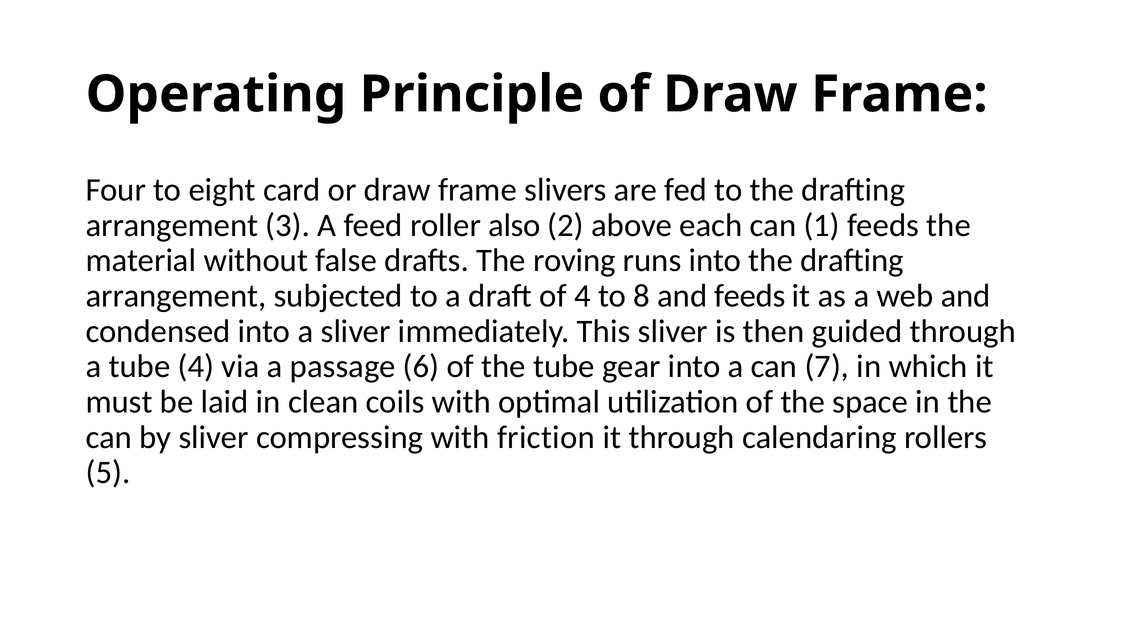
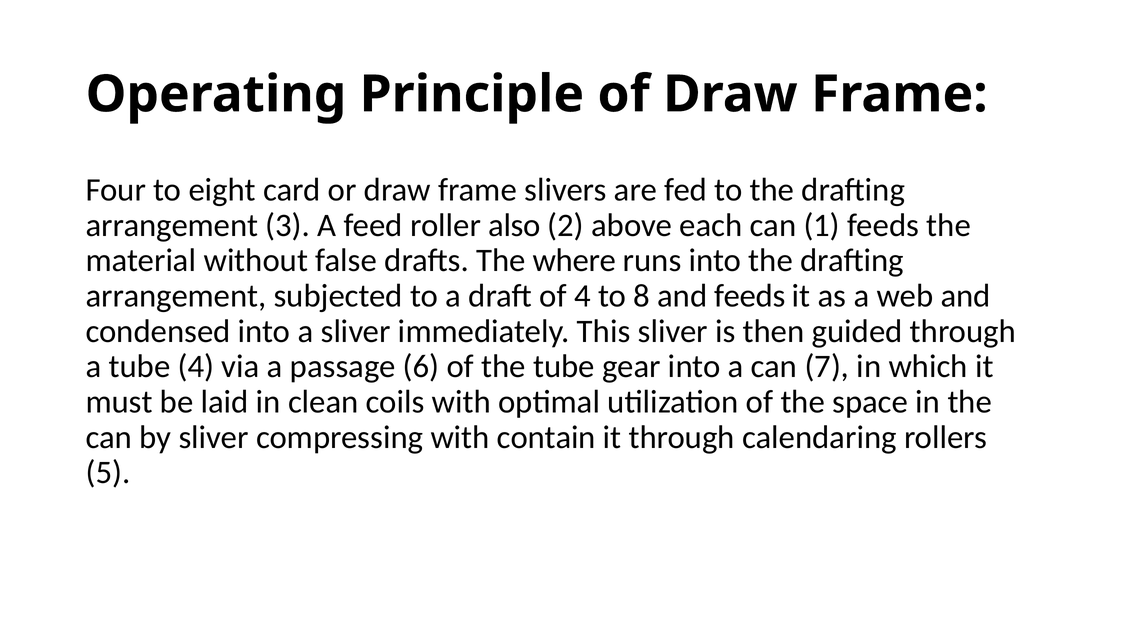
roving: roving -> where (574, 261)
friction: friction -> contain (546, 437)
